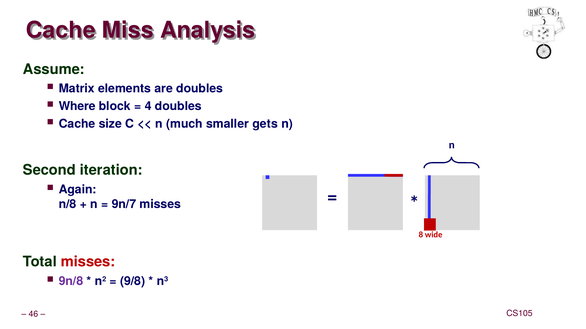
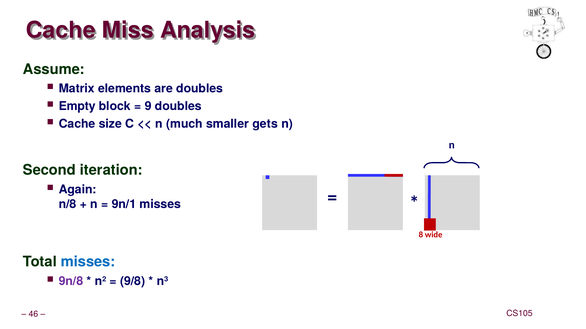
Where: Where -> Empty (77, 106)
4: 4 -> 9 (148, 106)
9n/7: 9n/7 -> 9n/1 (124, 205)
misses colour: red -> blue (88, 262)
